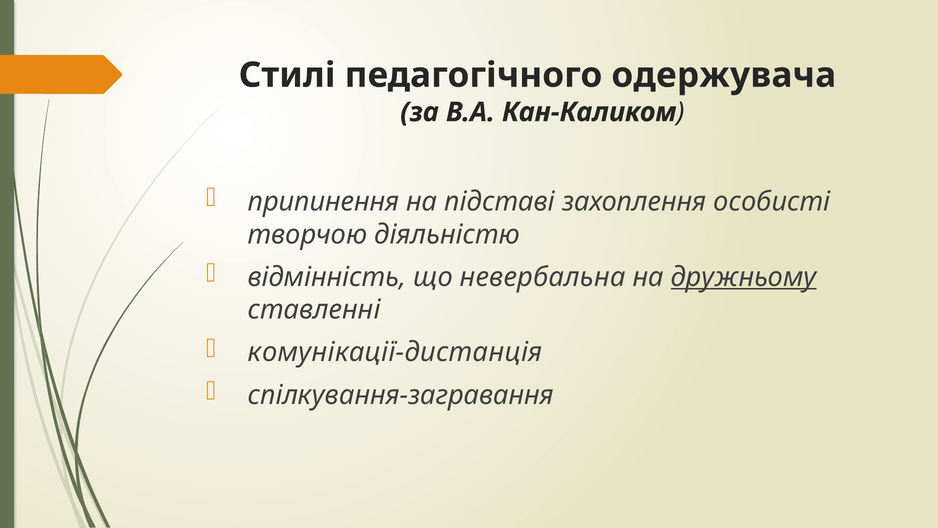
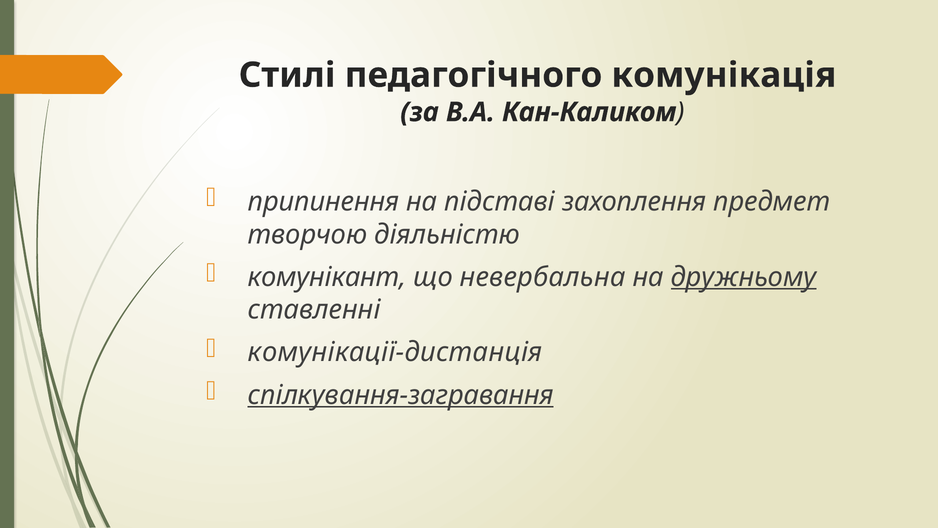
одержувача: одержувача -> комунікація (724, 75)
особисті: особисті -> предмет (772, 202)
відмінність: відмінність -> комунікант (327, 277)
спілкування-загравання underline: none -> present (401, 395)
